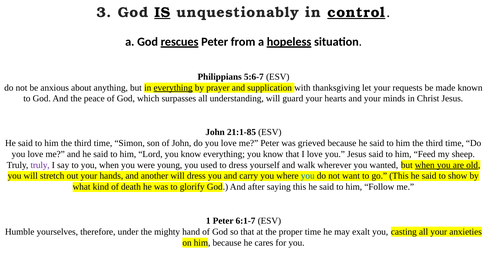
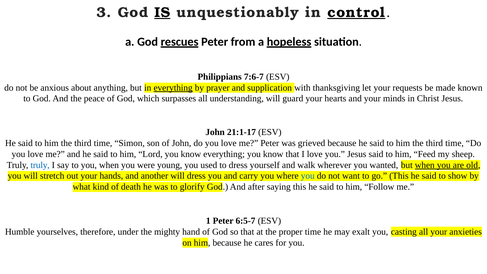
5:6-7: 5:6-7 -> 7:6-7 (254, 77)
21:1-85: 21:1-85 -> 21:1-17 (241, 132)
truly colour: purple -> blue (40, 165)
6:1-7: 6:1-7 -> 6:5-7 (246, 221)
